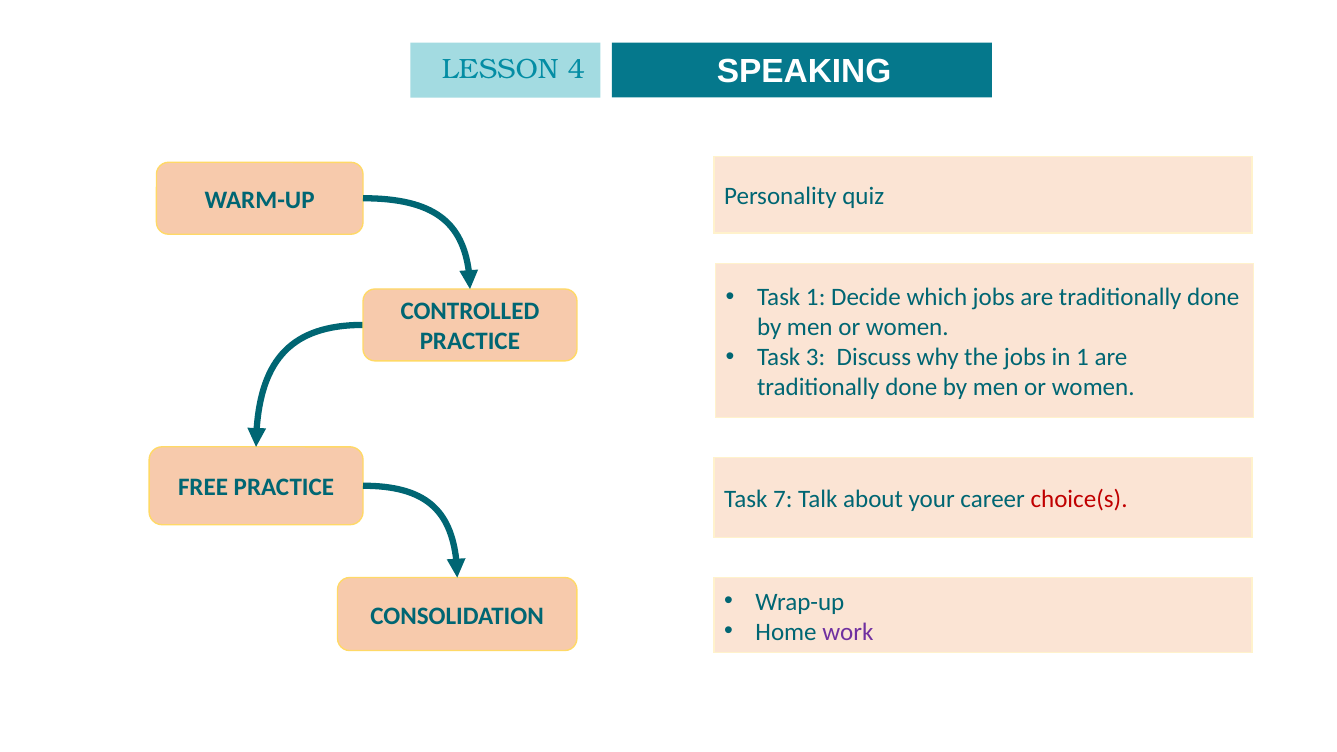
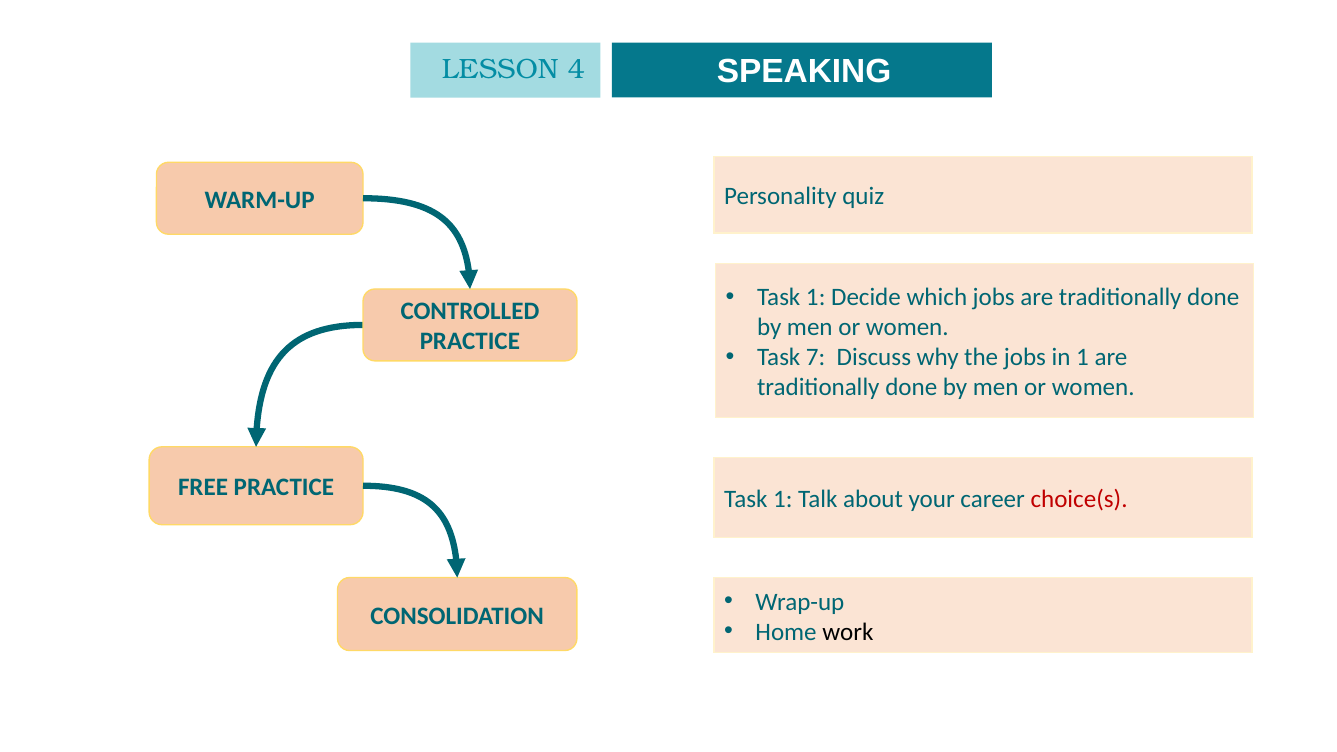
3: 3 -> 7 (816, 357)
7: 7 -> 1 (783, 499)
work colour: purple -> black (848, 632)
